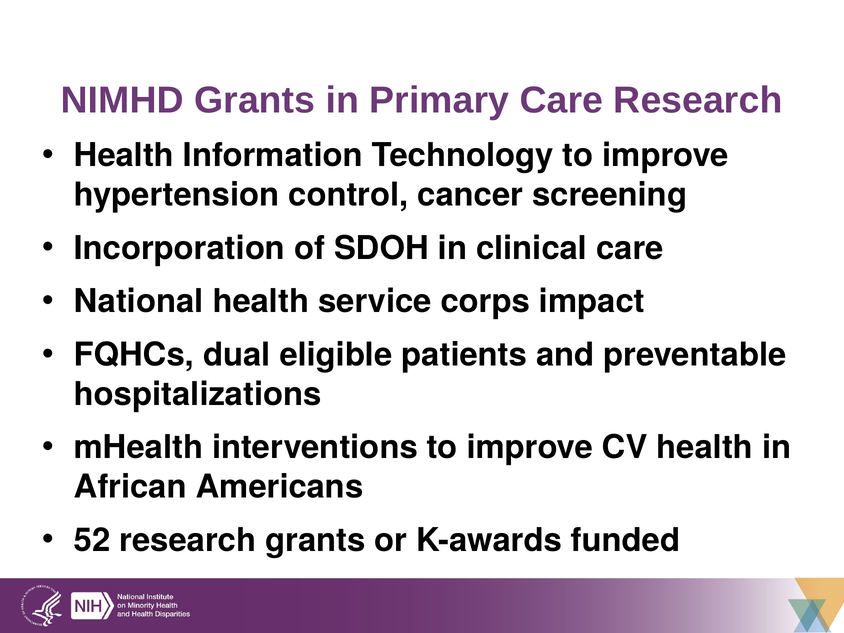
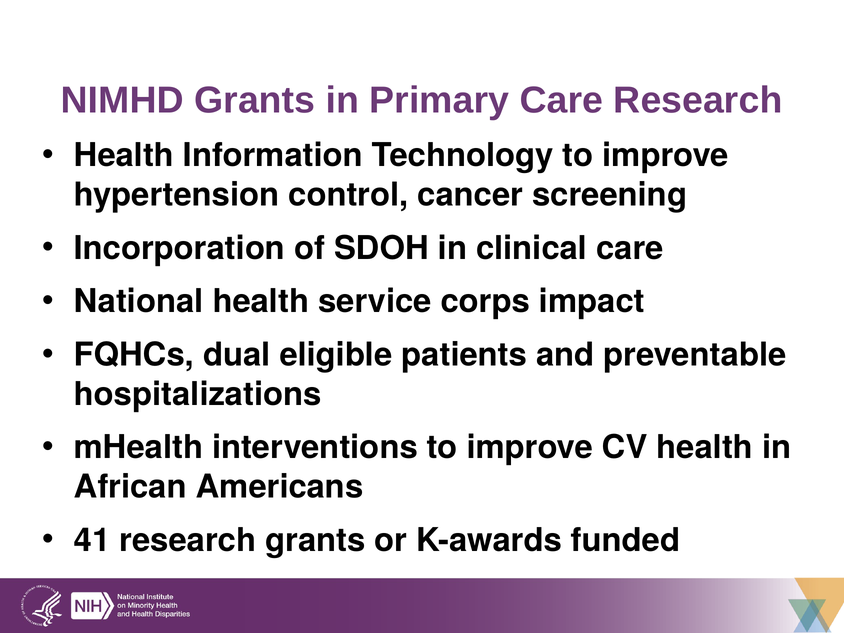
52: 52 -> 41 (92, 540)
